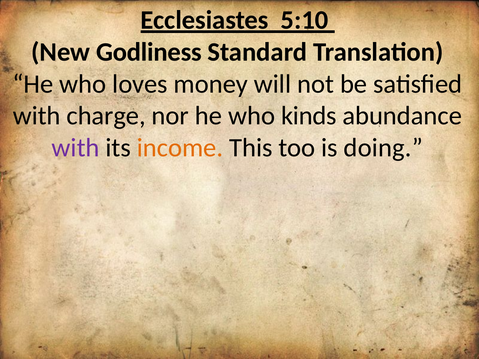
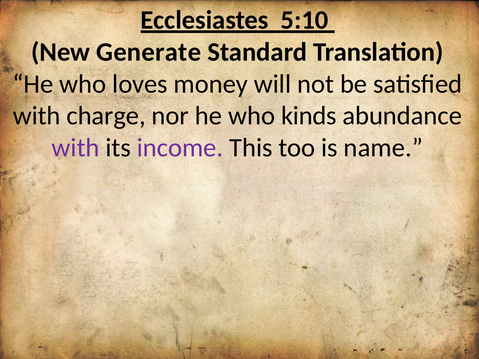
Godliness: Godliness -> Generate (149, 52)
income colour: orange -> purple (180, 148)
doing: doing -> name (383, 148)
